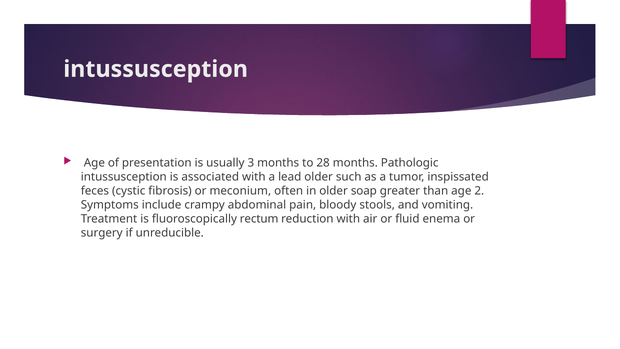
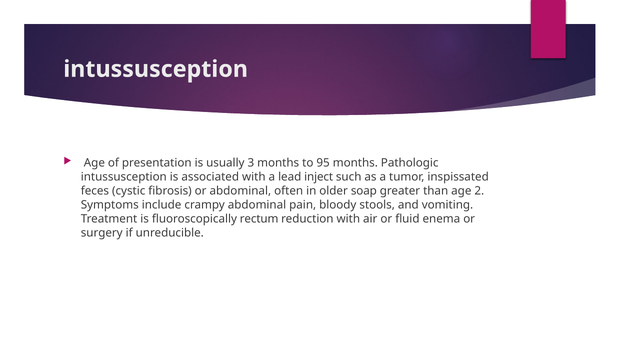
28: 28 -> 95 (323, 163)
lead older: older -> inject (319, 177)
or meconium: meconium -> abdominal (240, 191)
